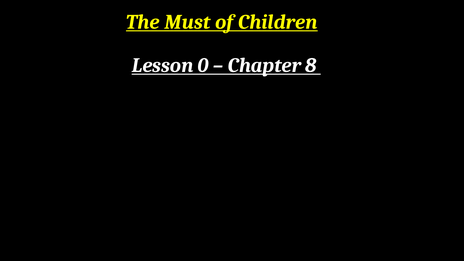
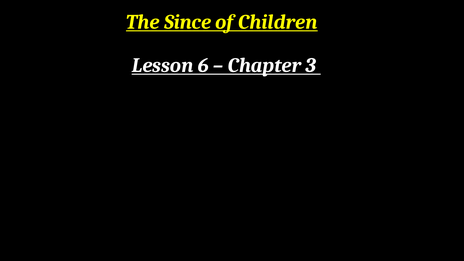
Must: Must -> Since (188, 22)
0: 0 -> 6 (203, 65)
8: 8 -> 3 (311, 65)
